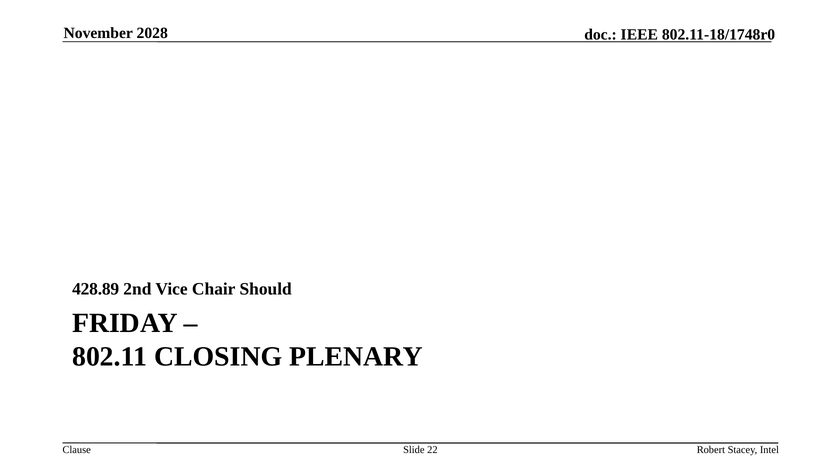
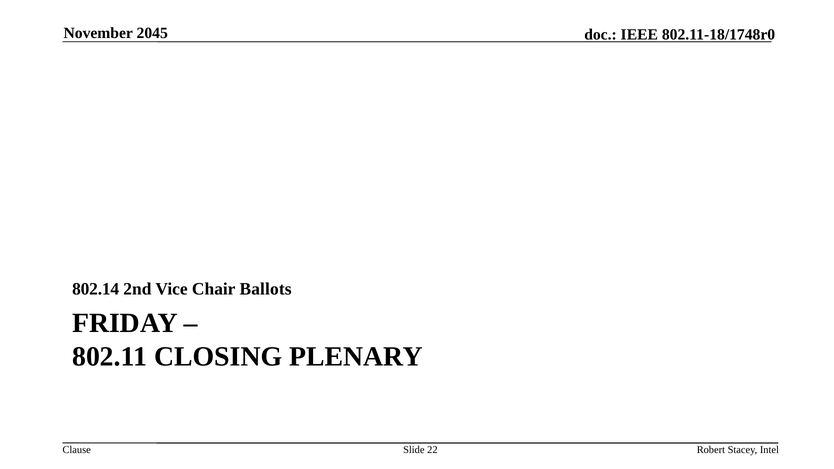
2028: 2028 -> 2045 (152, 33)
428.89: 428.89 -> 802.14 (96, 289)
Should: Should -> Ballots (266, 289)
